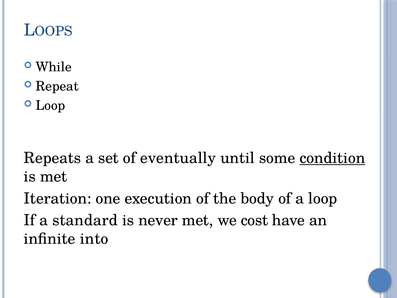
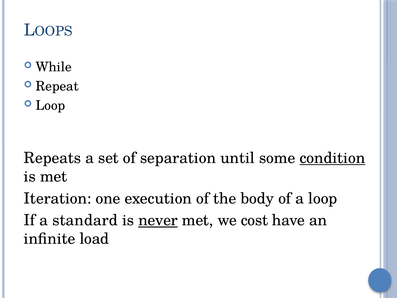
eventually: eventually -> separation (178, 158)
never underline: none -> present (158, 220)
into: into -> load (94, 239)
